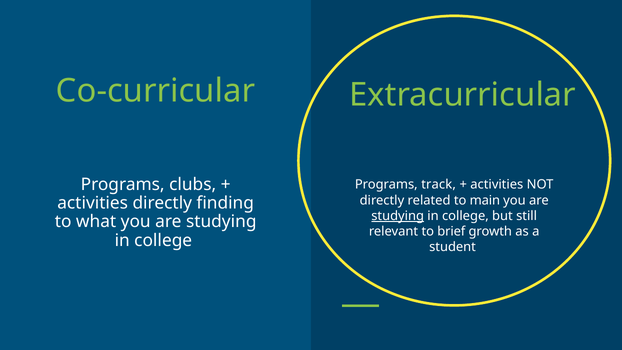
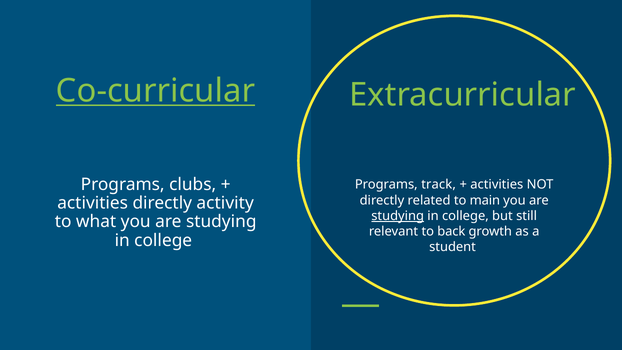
Co-curricular underline: none -> present (156, 91)
finding: finding -> activity (225, 203)
brief: brief -> back (451, 231)
